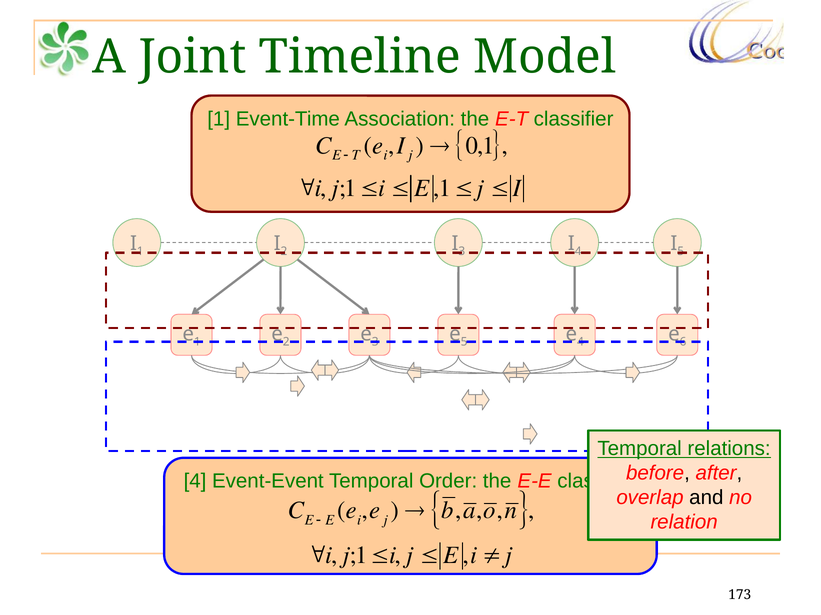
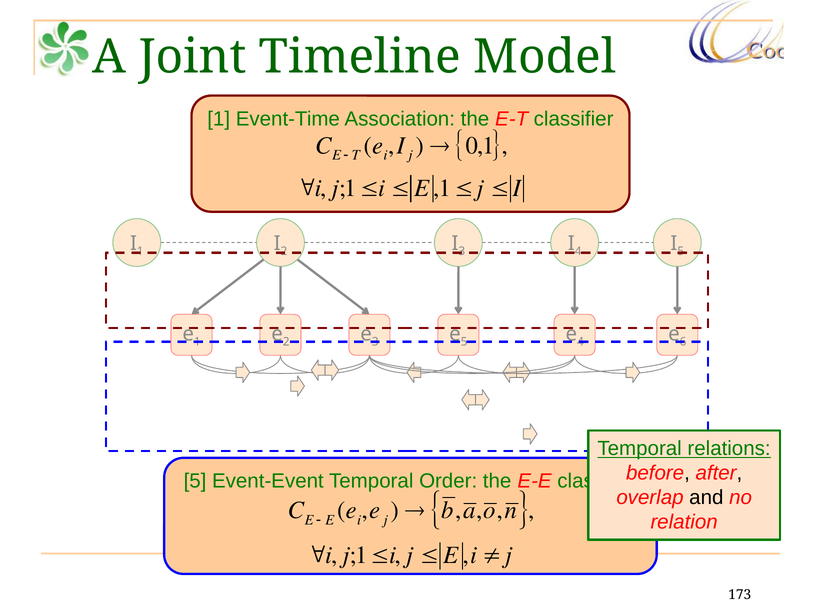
4: 4 -> 5 (195, 482)
